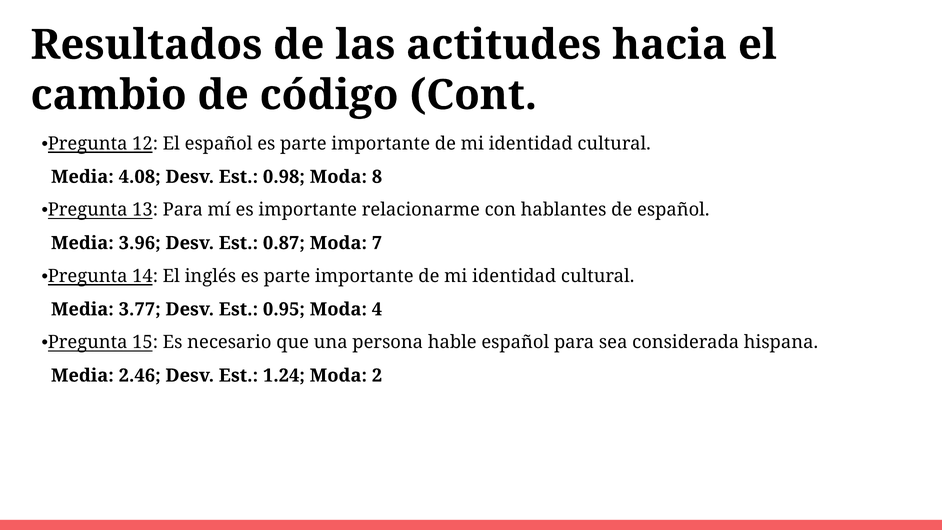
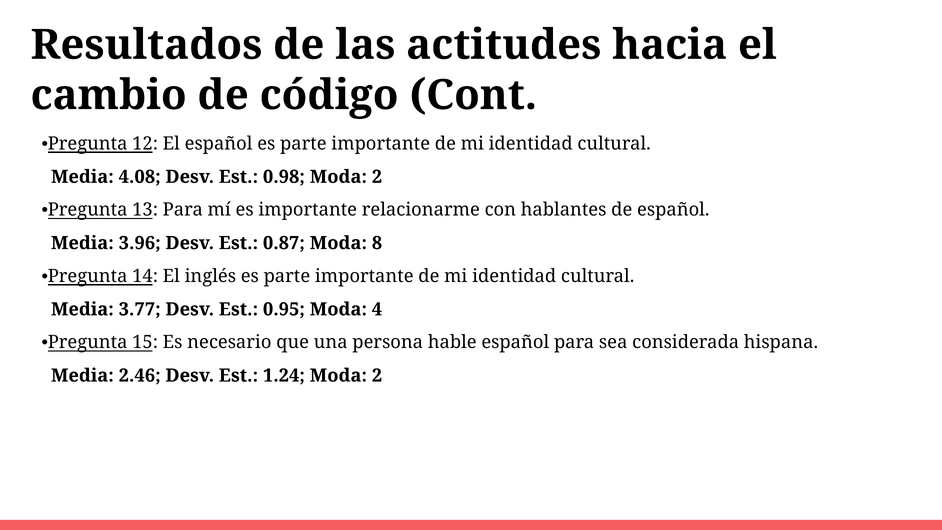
0.98 Moda 8: 8 -> 2 (377, 177)
7: 7 -> 8 (377, 243)
